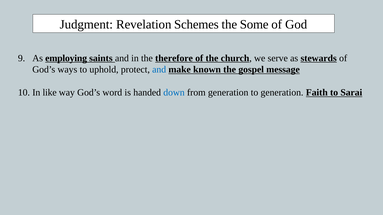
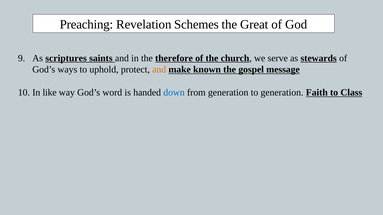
Judgment: Judgment -> Preaching (86, 24)
Some: Some -> Great (254, 24)
employing: employing -> scriptures (66, 58)
and colour: blue -> orange (159, 70)
Sarai: Sarai -> Class (351, 93)
